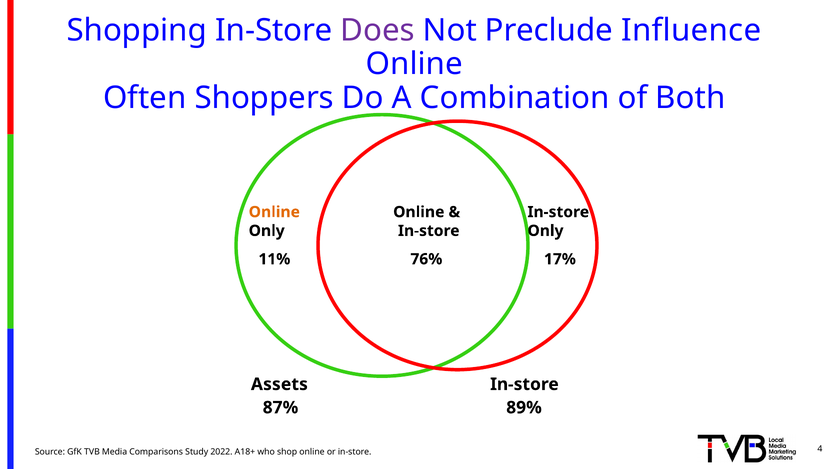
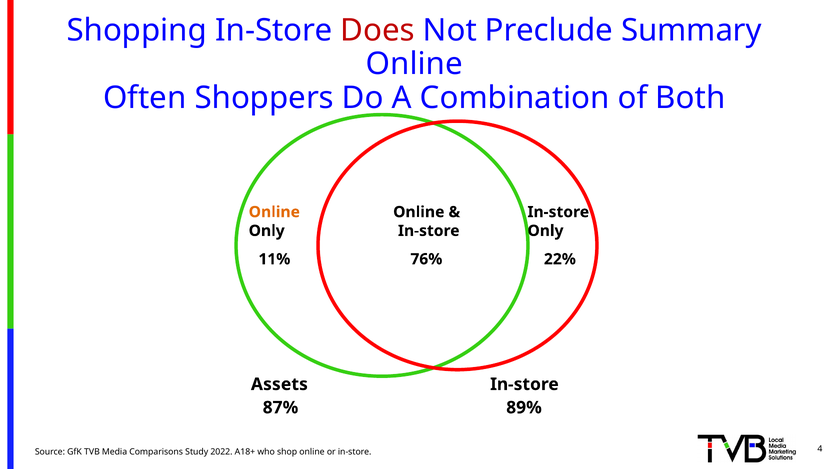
Does colour: purple -> red (378, 30)
Influence: Influence -> Summary (691, 30)
17%: 17% -> 22% (560, 259)
